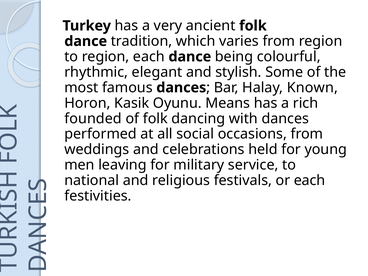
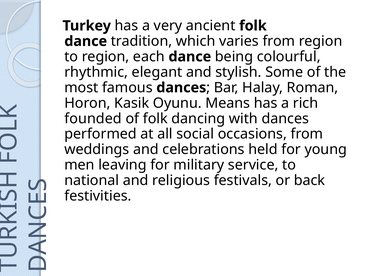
Known: Known -> Roman (313, 88)
or each: each -> back (309, 180)
